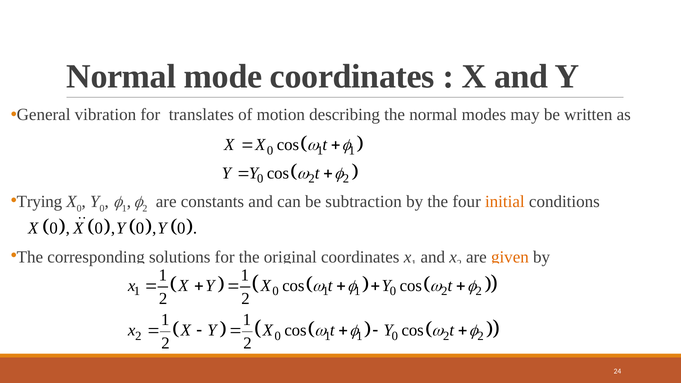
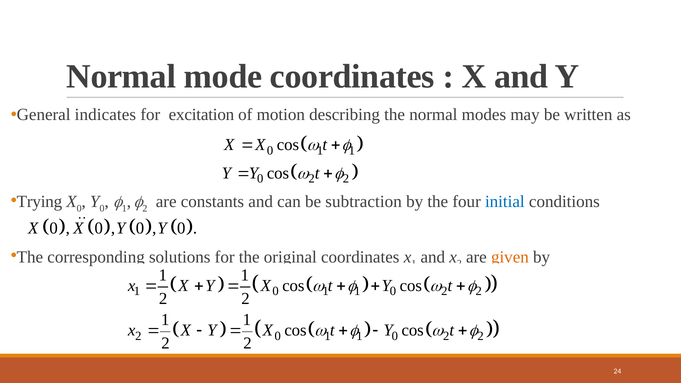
vibration: vibration -> indicates (105, 115)
translates: translates -> excitation (201, 115)
initial colour: orange -> blue (505, 202)
